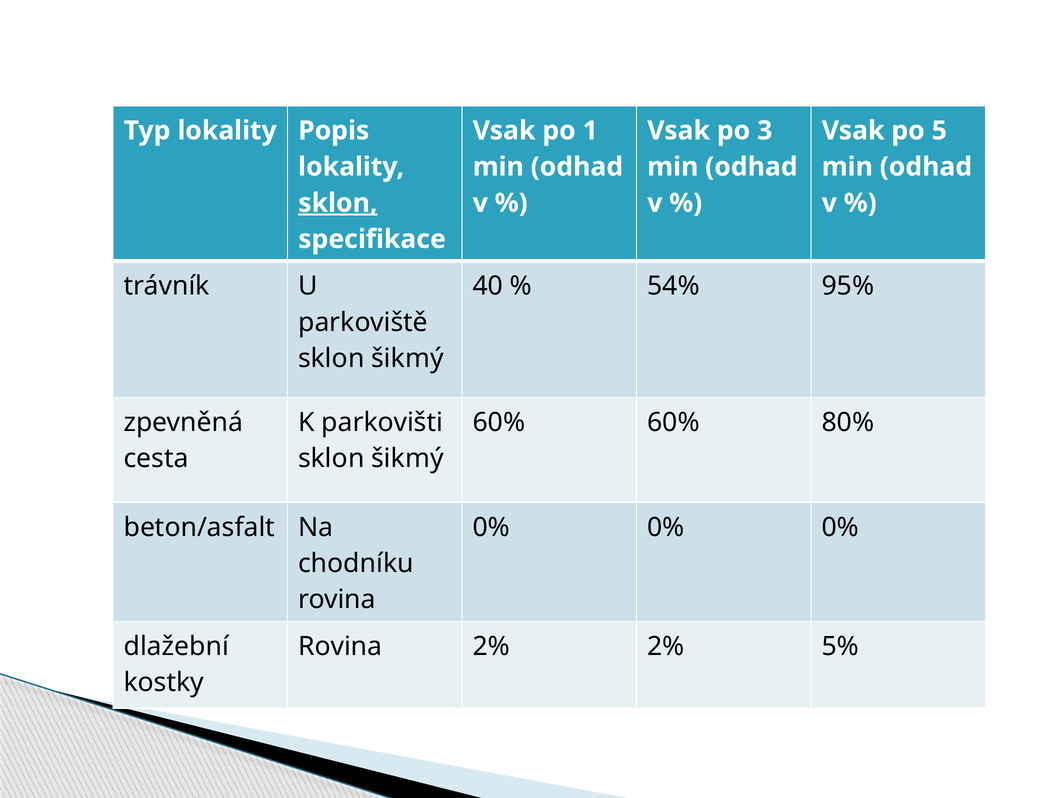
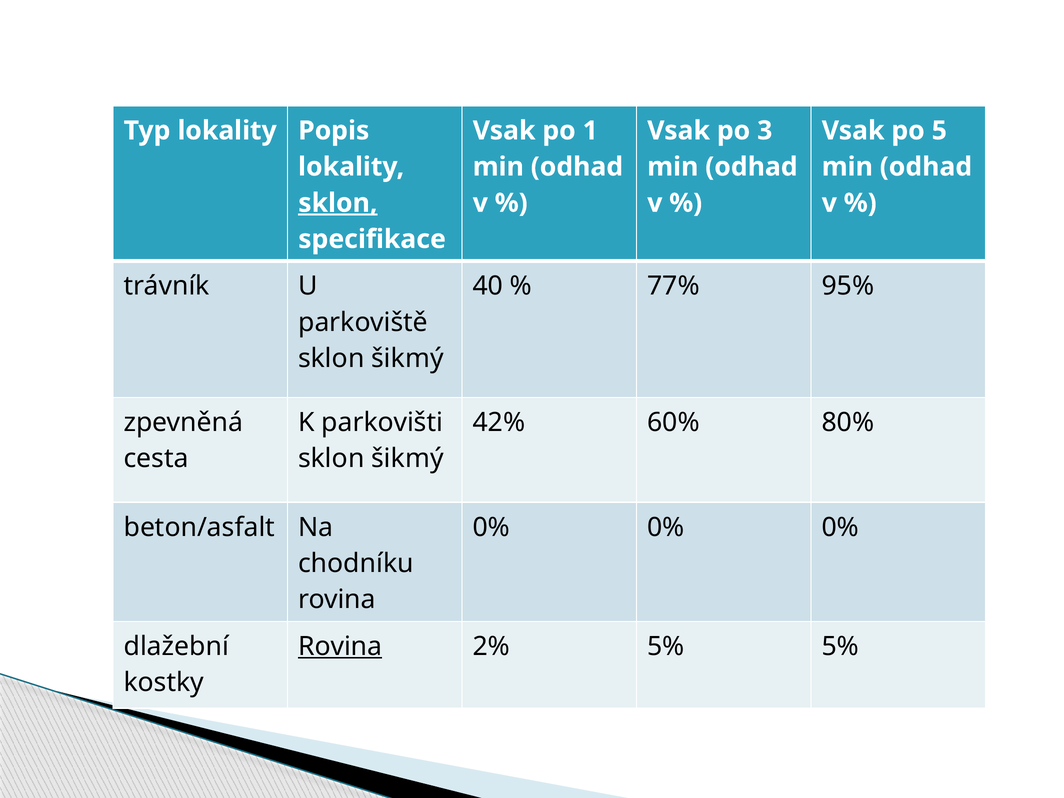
54%: 54% -> 77% (673, 286)
60%: 60% -> 42% (499, 422)
Rovina underline: none -> present (340, 647)
2% 2%: 2% -> 5% (666, 647)
